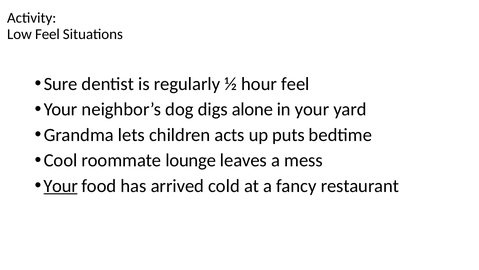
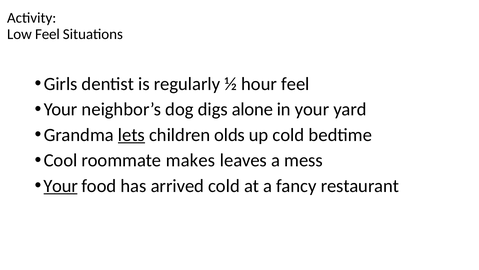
Sure: Sure -> Girls (61, 84)
lets underline: none -> present (131, 135)
acts: acts -> olds (230, 135)
up puts: puts -> cold (288, 135)
lounge: lounge -> makes (190, 160)
